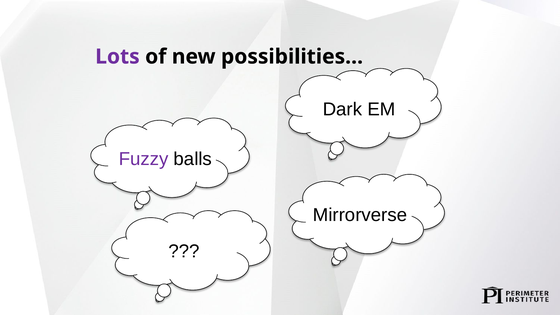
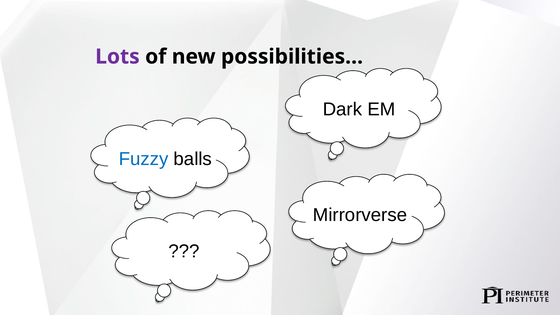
Fuzzy colour: purple -> blue (144, 159)
